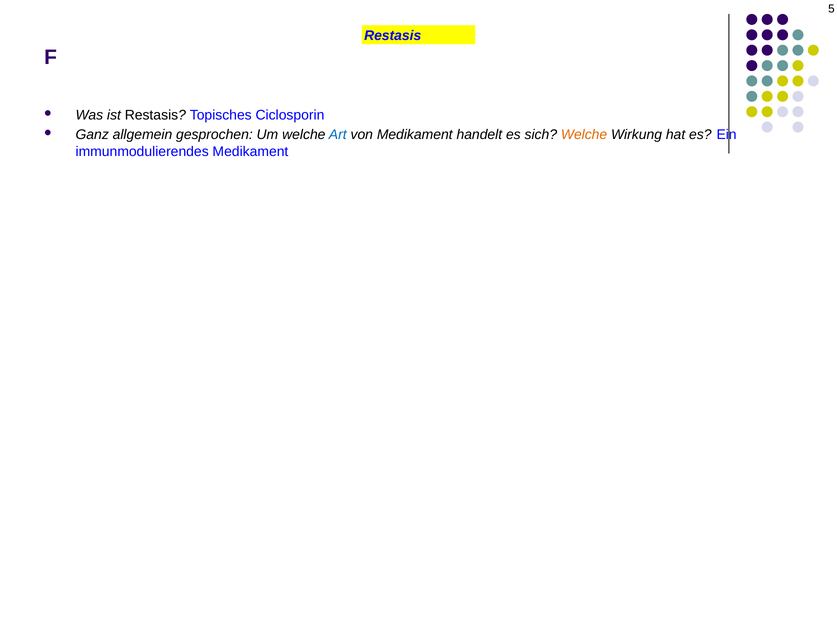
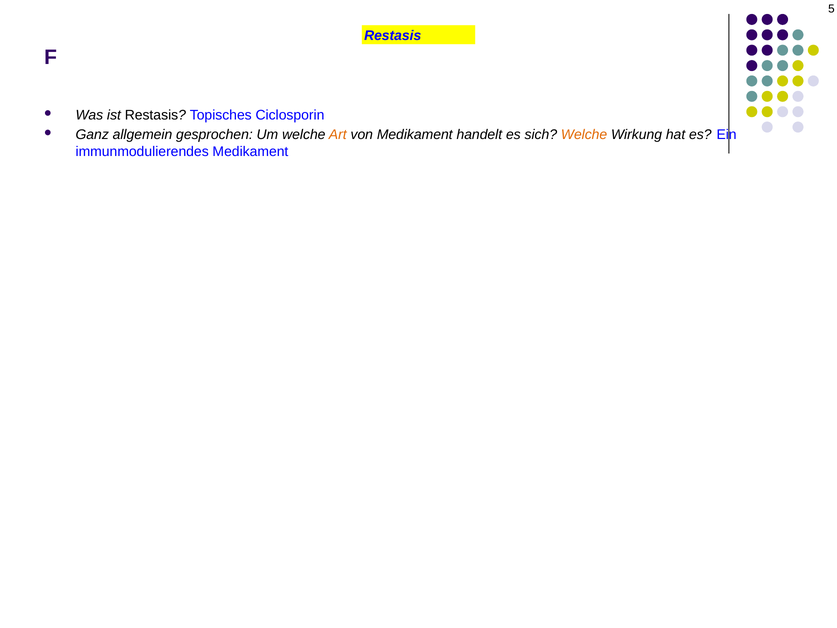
Art colour: blue -> orange (338, 135)
